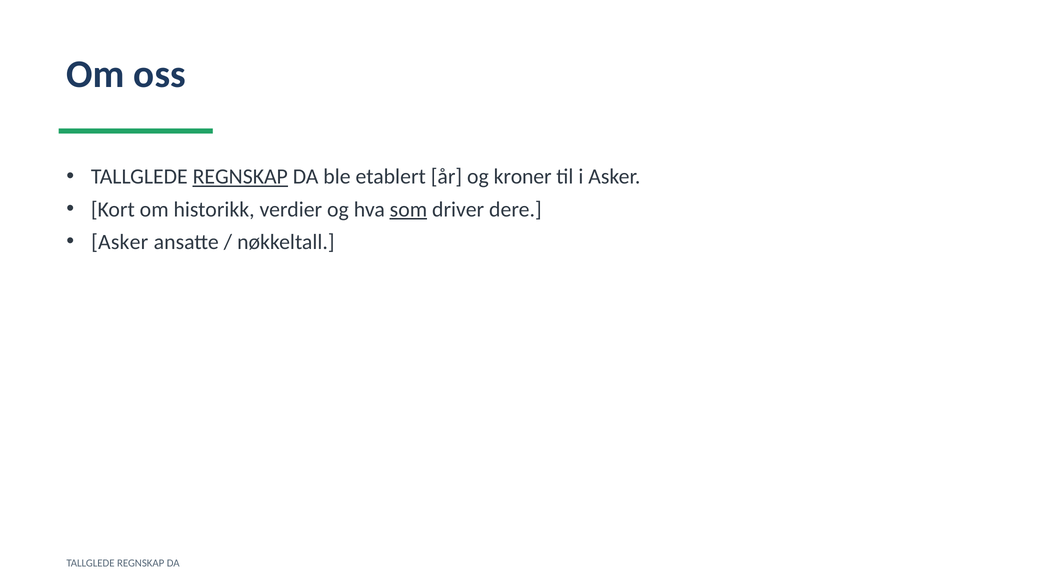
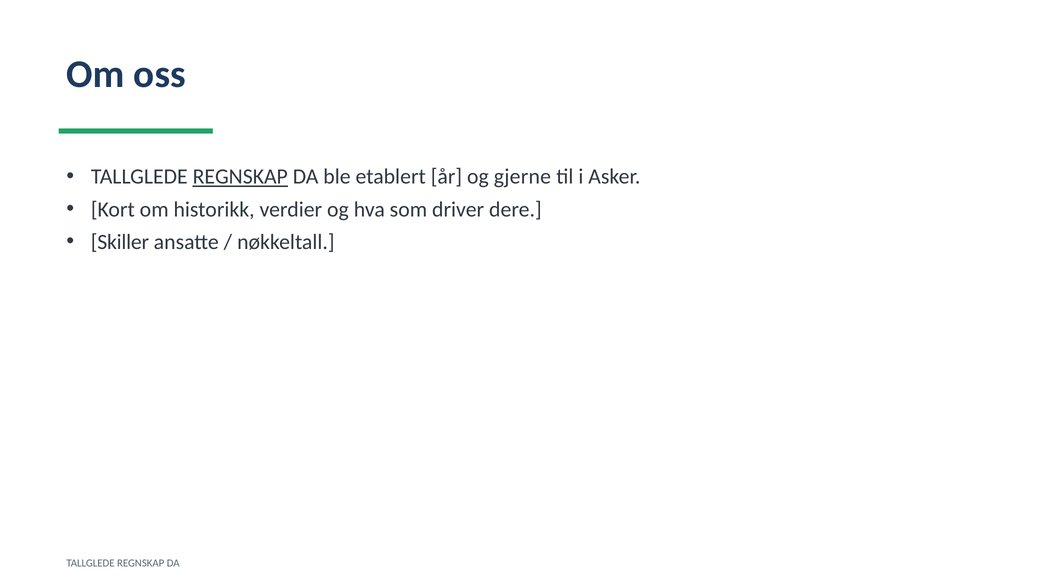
kroner: kroner -> gjerne (522, 177)
som underline: present -> none (408, 209)
Asker: Asker -> Skiller (120, 242)
